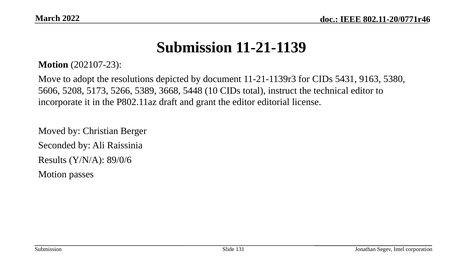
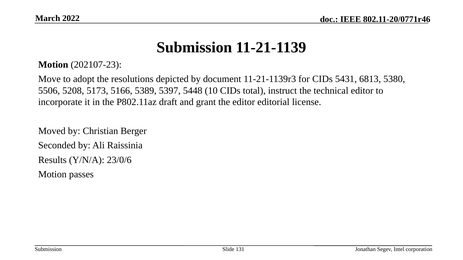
9163: 9163 -> 6813 (370, 79)
5606: 5606 -> 5506 (49, 91)
5266: 5266 -> 5166 (121, 91)
3668: 3668 -> 5397 (170, 91)
89/0/6: 89/0/6 -> 23/0/6 (119, 160)
